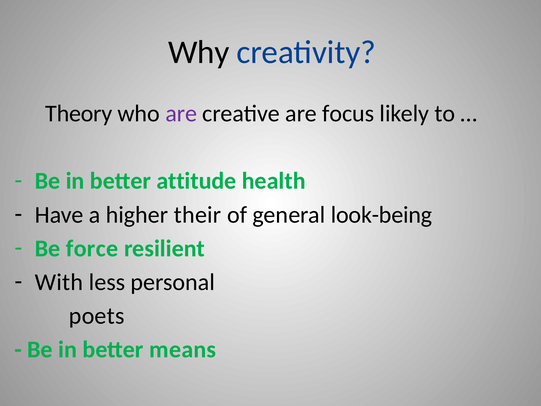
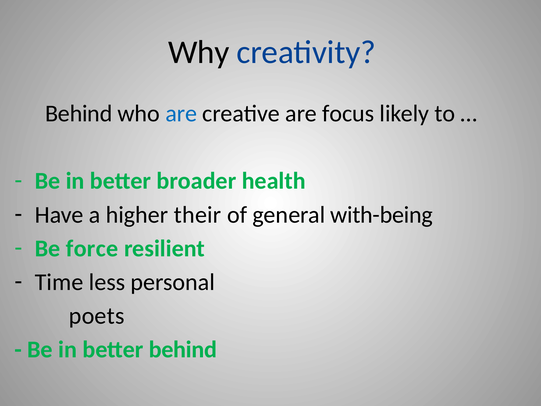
Theory: Theory -> Behind (79, 114)
are colour: purple -> blue (181, 114)
attitude: attitude -> broader (196, 181)
look-being: look-being -> with-being (381, 215)
With: With -> Time (59, 282)
better means: means -> behind (183, 349)
